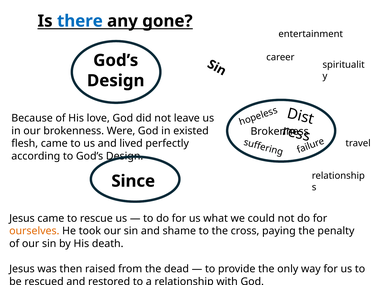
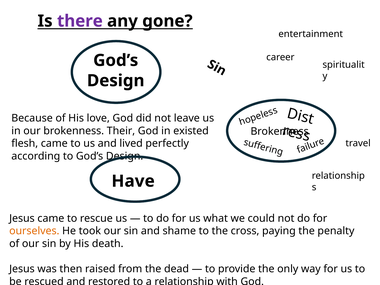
there colour: blue -> purple (80, 21)
Were: Were -> Their (121, 131)
Since: Since -> Have (133, 181)
